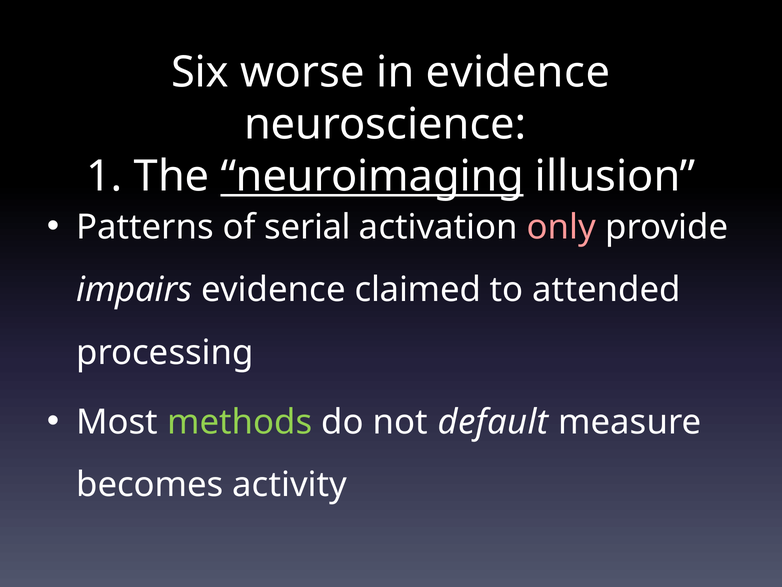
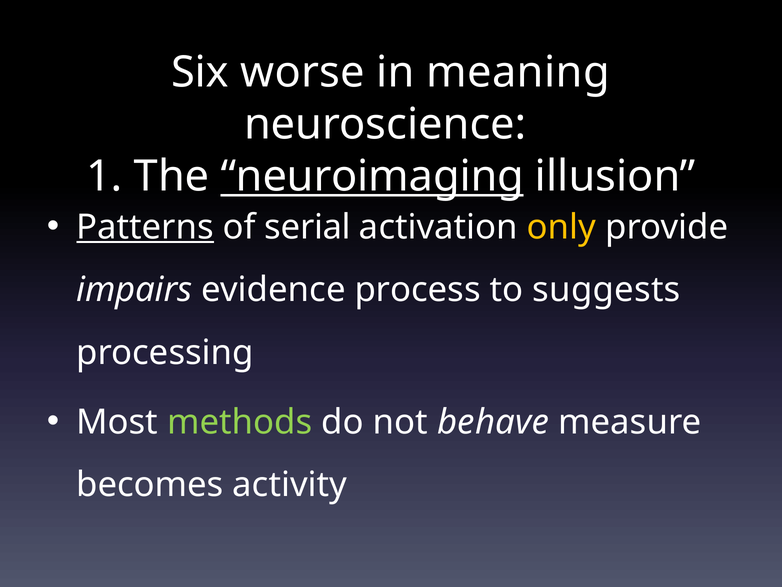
in evidence: evidence -> meaning (518, 72)
Patterns underline: none -> present (145, 227)
only colour: pink -> yellow (562, 227)
claimed: claimed -> process (418, 290)
attended: attended -> suggests (606, 290)
default: default -> behave (493, 422)
